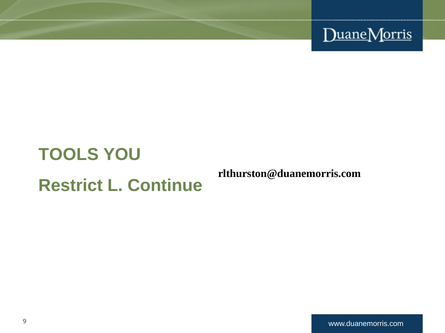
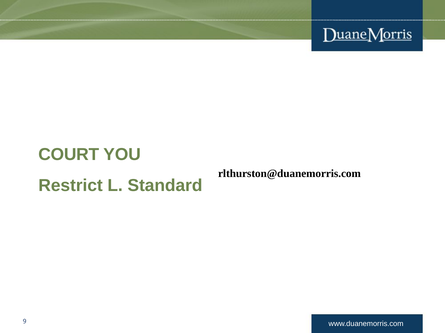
TOOLS: TOOLS -> COURT (69, 155)
Continue: Continue -> Standard (165, 186)
